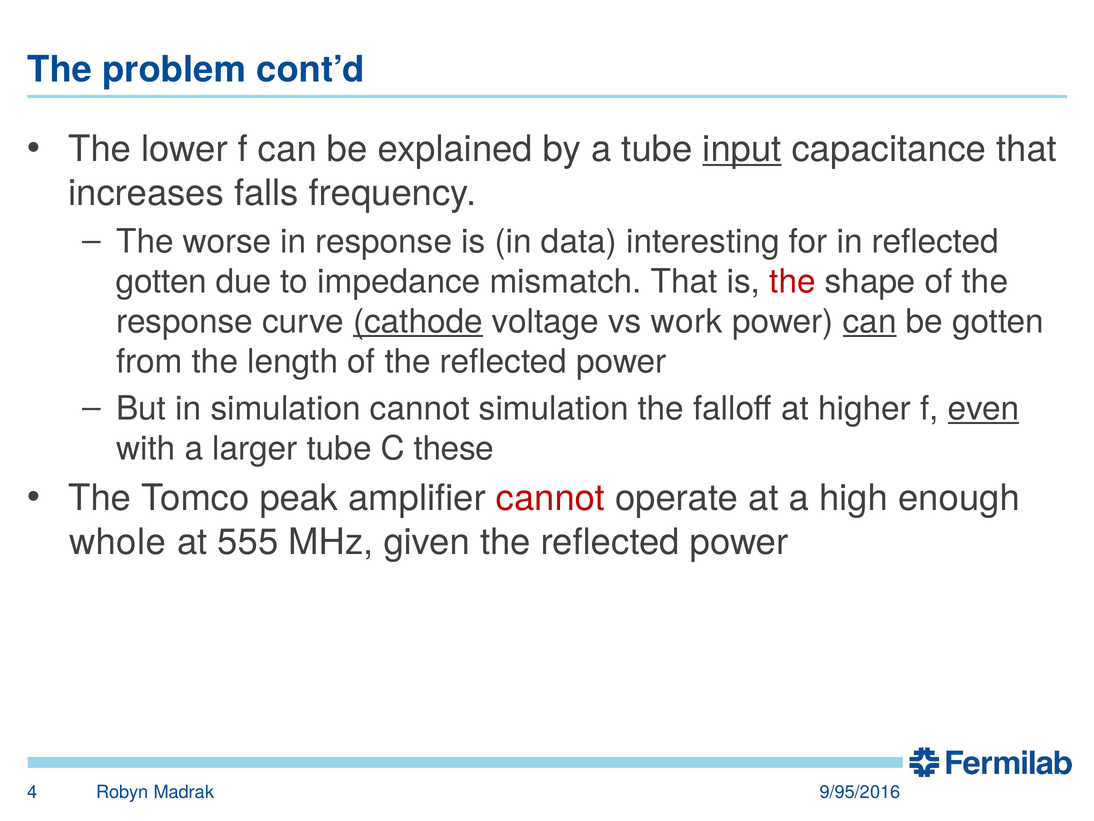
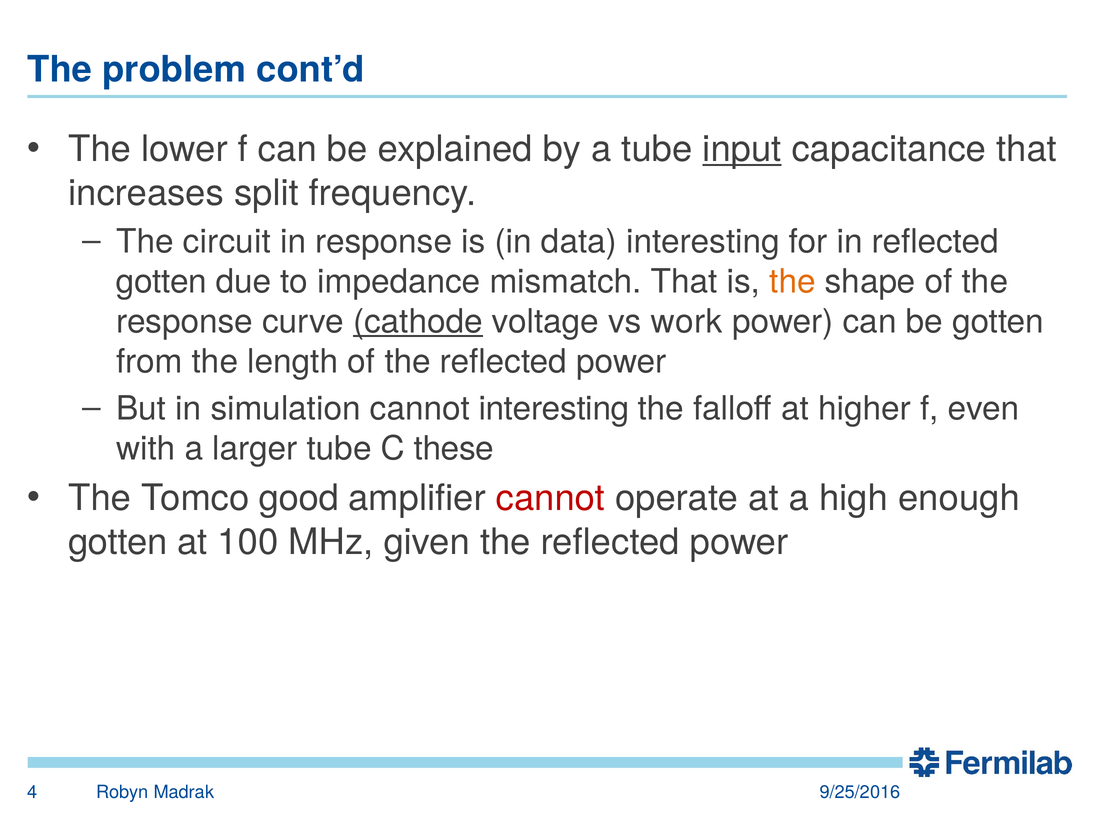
falls: falls -> split (266, 193)
worse: worse -> circuit (227, 241)
the colour: red -> orange (792, 281)
can underline: present -> none (870, 322)
cannot simulation: simulation -> interesting (554, 408)
even underline: present -> none (984, 408)
peak: peak -> good (299, 498)
whole: whole -> gotten (118, 542)
555: 555 -> 100 (248, 542)
9/95/2016: 9/95/2016 -> 9/25/2016 (860, 792)
